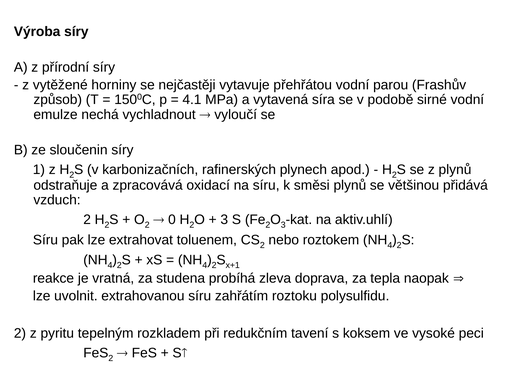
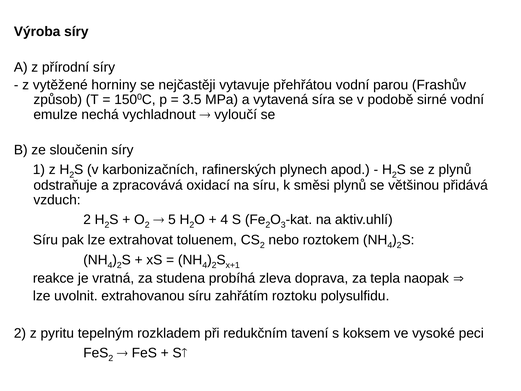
4.1: 4.1 -> 3.5 (192, 100)
0: 0 -> 5 (172, 219)
3: 3 -> 4 (224, 219)
